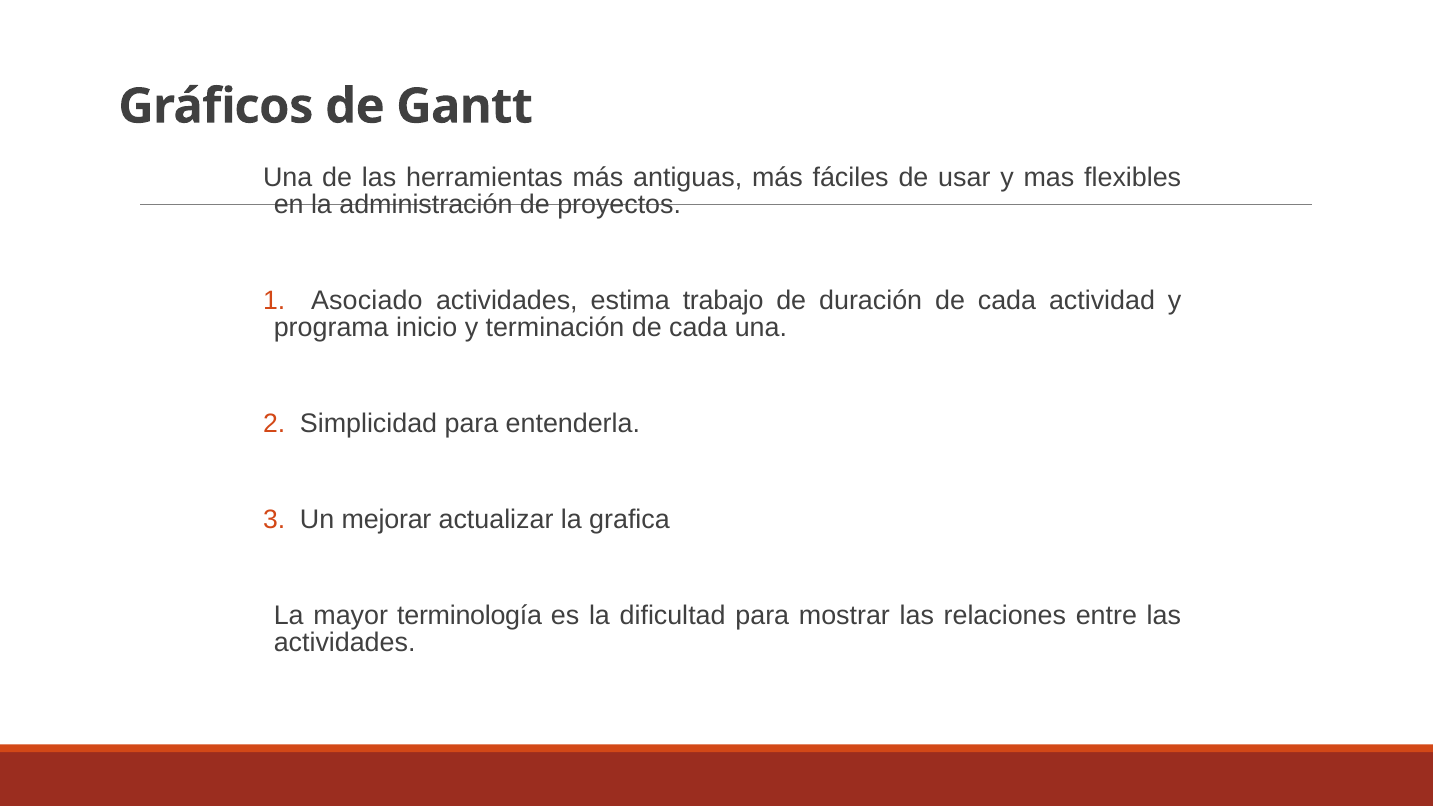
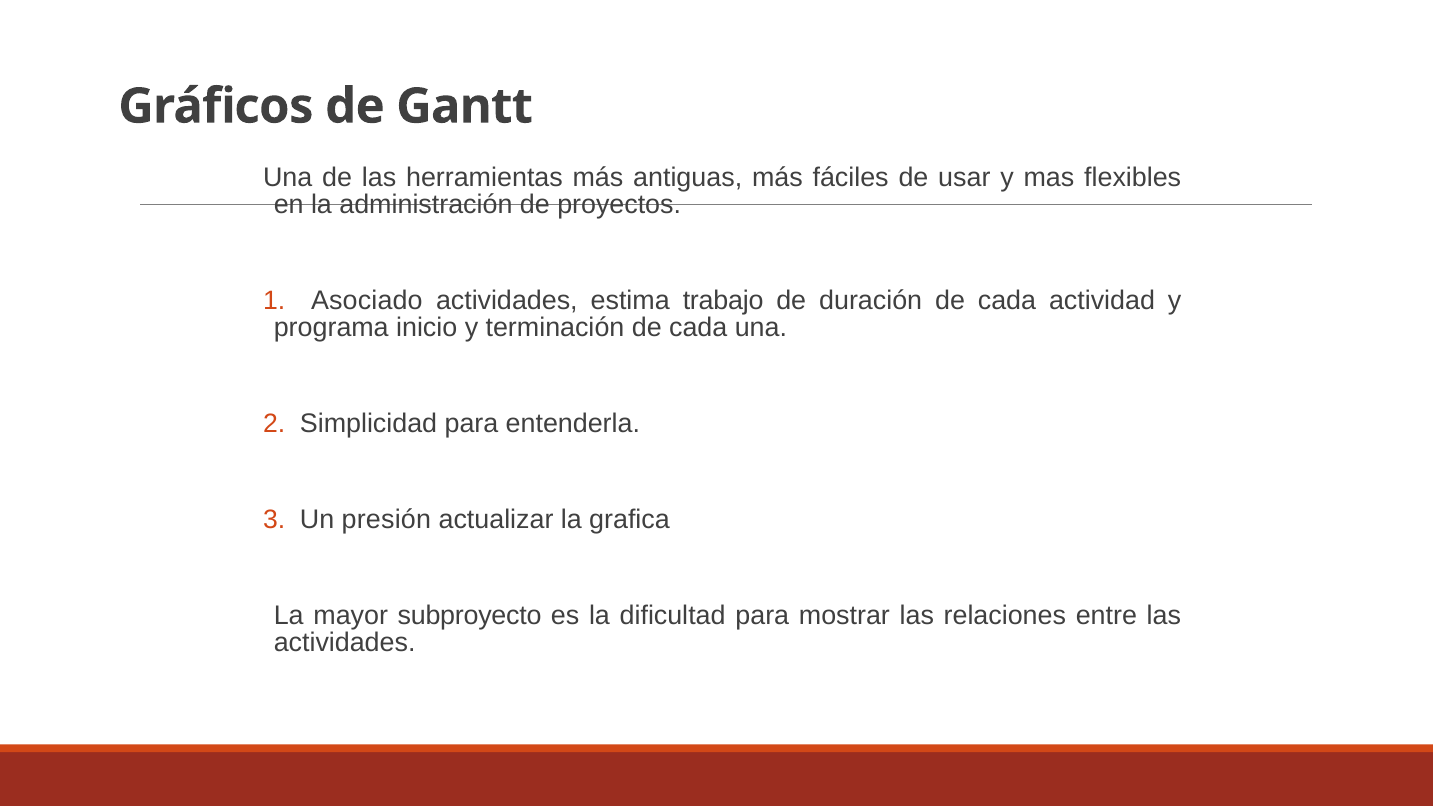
mejorar: mejorar -> presión (386, 520)
terminología: terminología -> subproyecto (470, 616)
